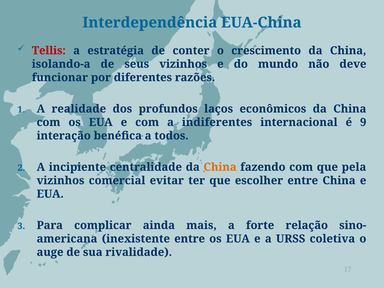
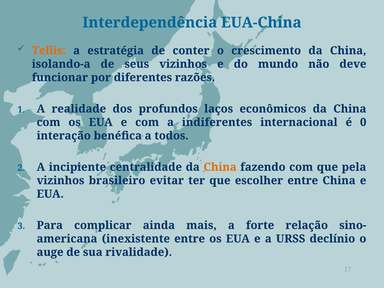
Tellis colour: red -> orange (49, 51)
9: 9 -> 0 (363, 122)
comercial: comercial -> brasileiro (117, 181)
coletiva: coletiva -> declínio (332, 239)
